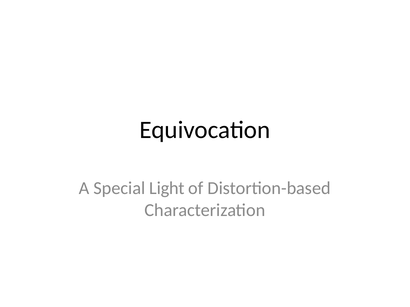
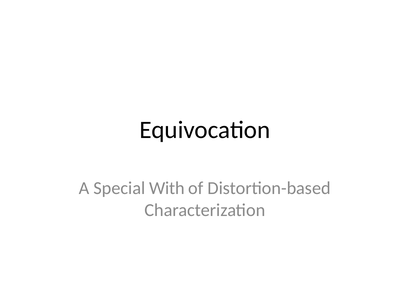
Light: Light -> With (167, 189)
